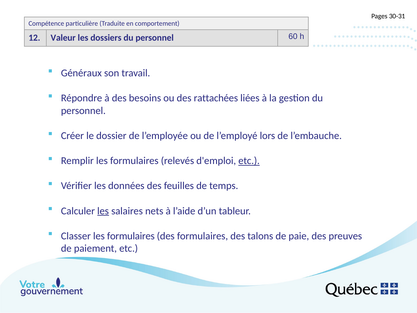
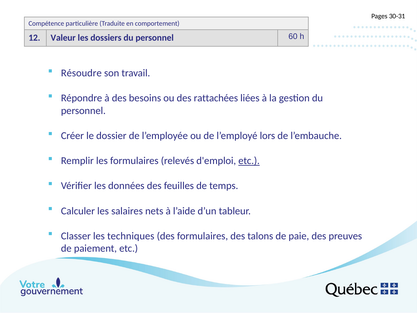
Généraux: Généraux -> Résoudre (81, 73)
les underline: present -> none (103, 211)
Classer les formulaires: formulaires -> techniques (131, 236)
